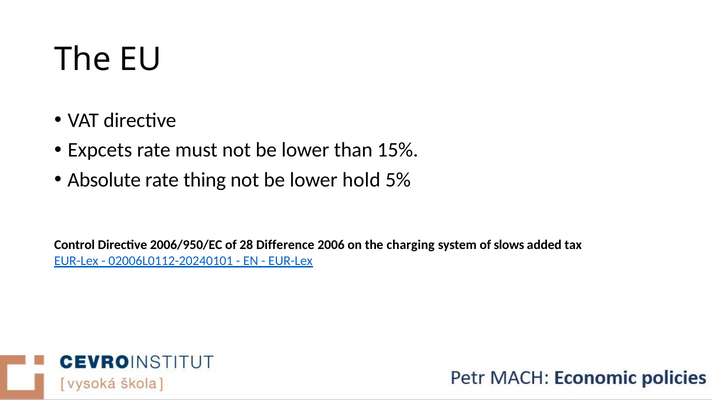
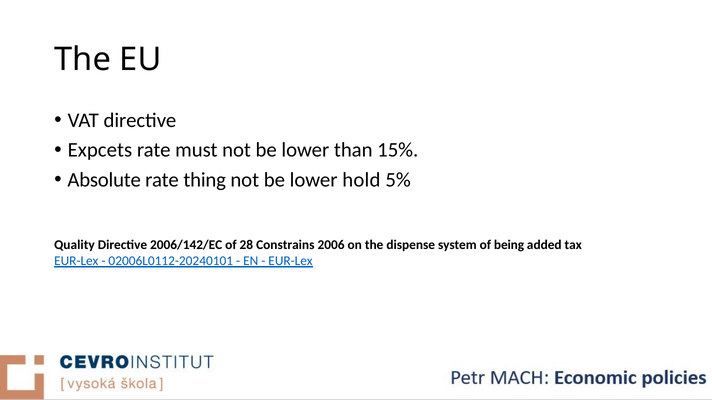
Control: Control -> Quality (74, 245)
2006/950/EC: 2006/950/EC -> 2006/142/EC (186, 245)
Difference: Difference -> Constrains (285, 245)
charging: charging -> dispense (411, 245)
slows: slows -> being (509, 245)
